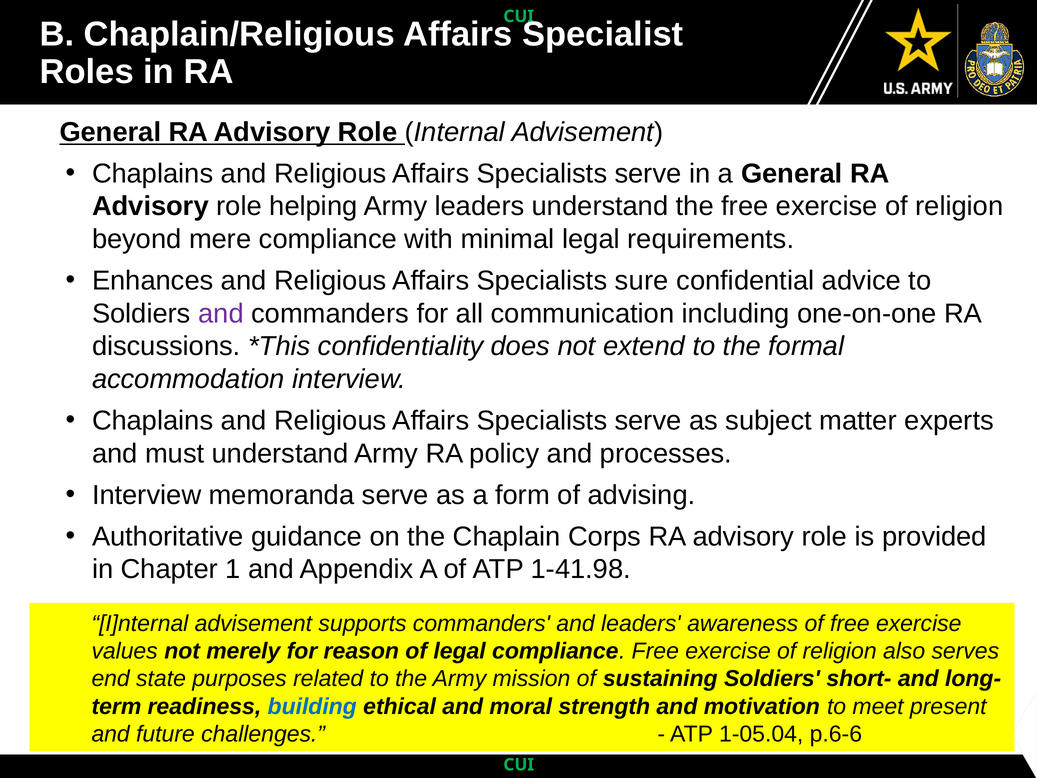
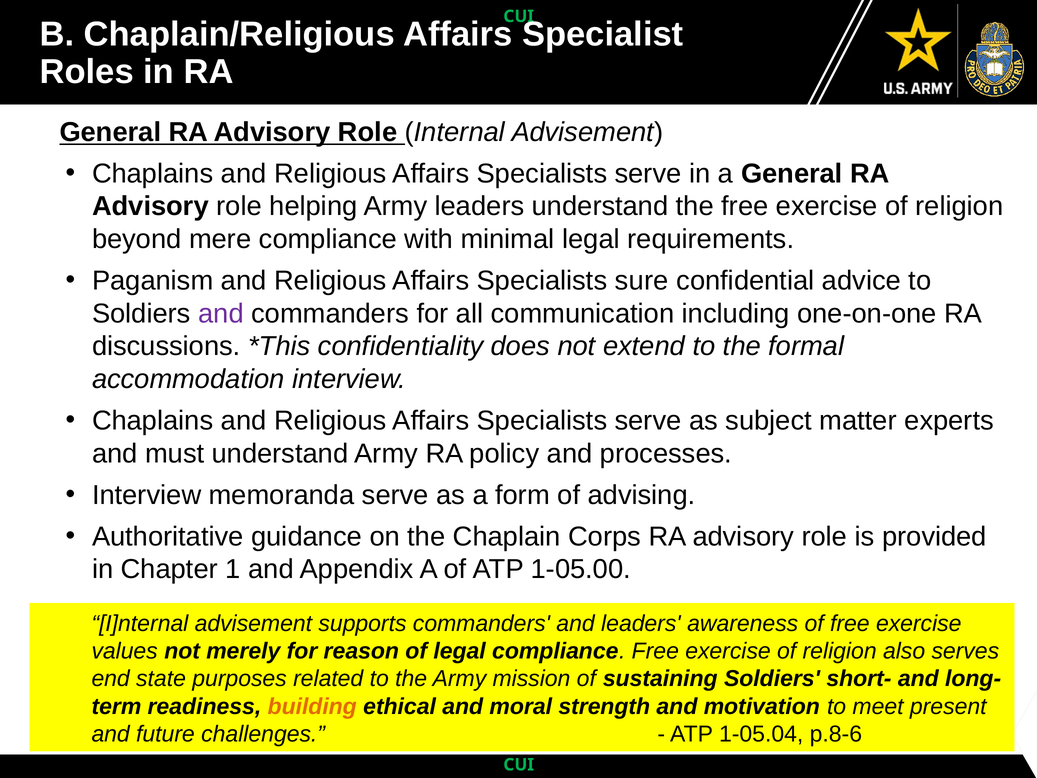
Enhances: Enhances -> Paganism (153, 281)
1-41.98: 1-41.98 -> 1-05.00 (581, 569)
building colour: blue -> orange (312, 706)
p.6-6: p.6-6 -> p.8-6 (836, 734)
